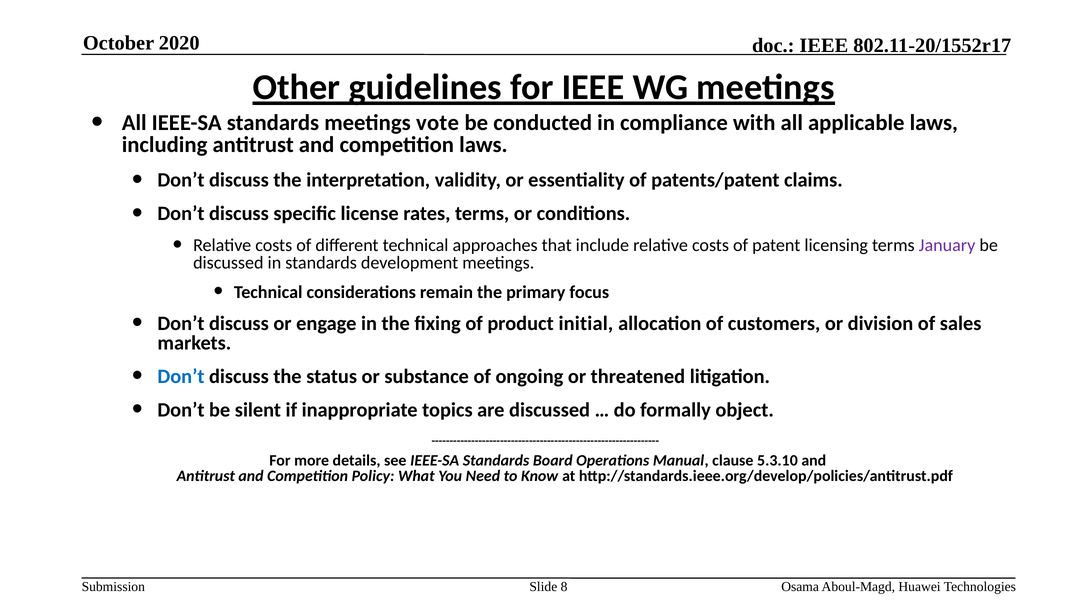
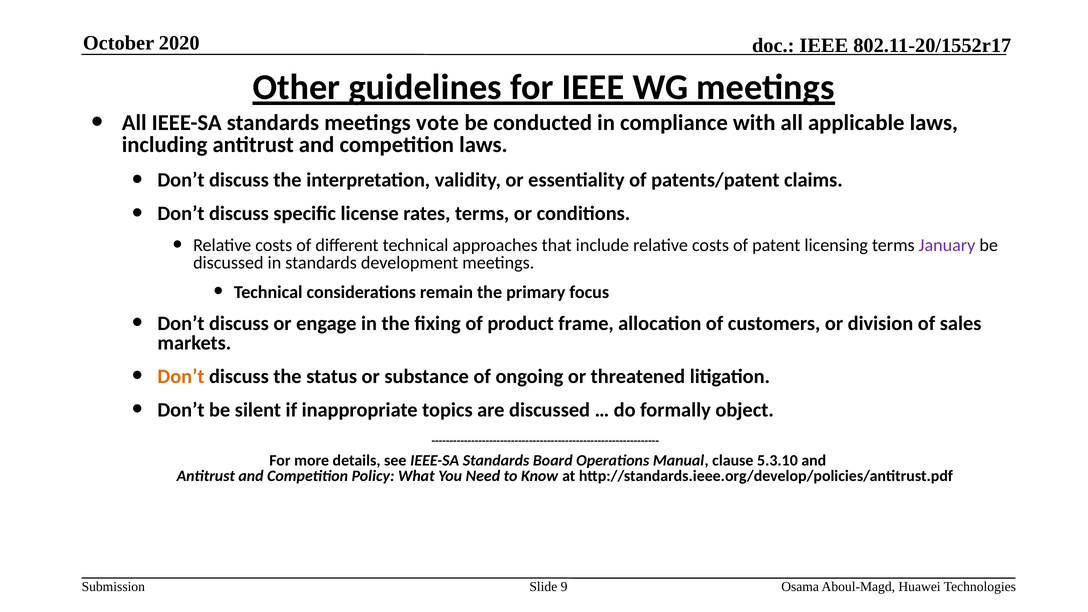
initial: initial -> frame (586, 323)
Don’t colour: blue -> orange (181, 376)
8: 8 -> 9 (564, 587)
